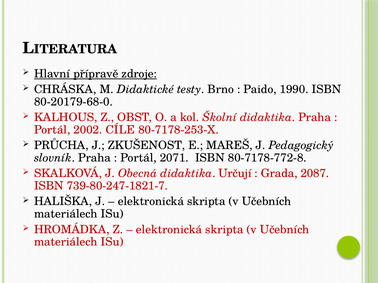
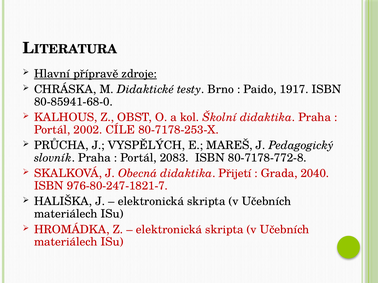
1990: 1990 -> 1917 (294, 89)
80-20179-68-0: 80-20179-68-0 -> 80-85941-68-0 (73, 102)
ZKUŠENOST: ZKUŠENOST -> VYSPĚLÝCH (146, 146)
2071: 2071 -> 2083 (174, 158)
Určují: Určují -> Přijetí (235, 174)
2087: 2087 -> 2040 (315, 174)
739-80-247-1821-7: 739-80-247-1821-7 -> 976-80-247-1821-7 (117, 186)
